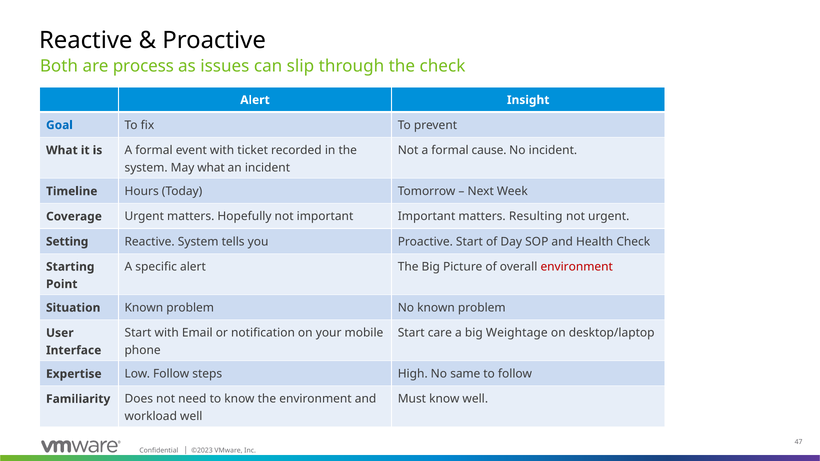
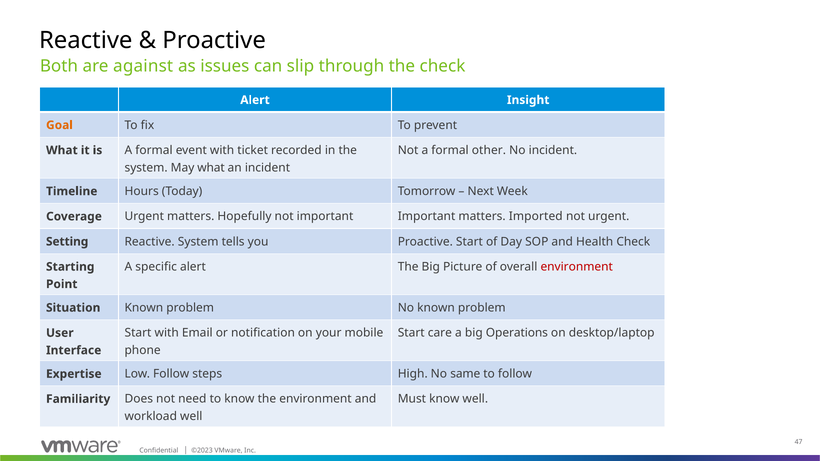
process: process -> against (143, 66)
Goal colour: blue -> orange (59, 125)
cause: cause -> other (489, 150)
Resulting: Resulting -> Imported (536, 217)
Weightage: Weightage -> Operations (517, 333)
